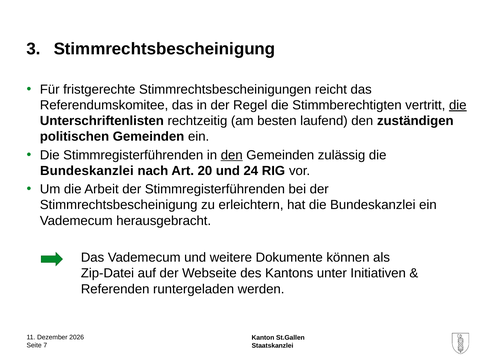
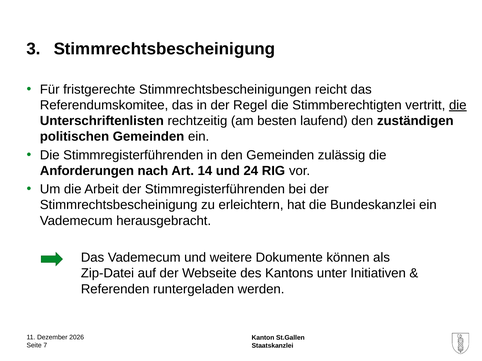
den underline: present -> none (232, 155)
Bundeskanzlei: Bundeskanzlei -> Anforderungen (87, 171)
20: 20 -> 14 (205, 171)
